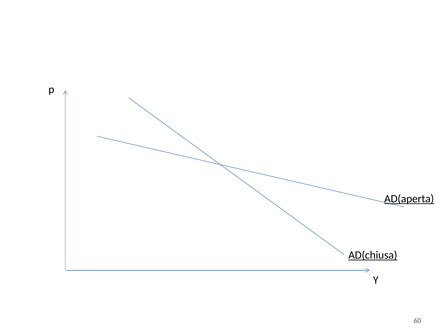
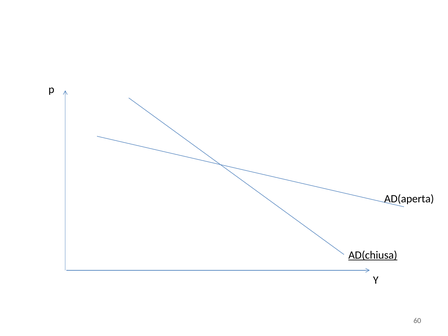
AD(aperta underline: present -> none (409, 199)
